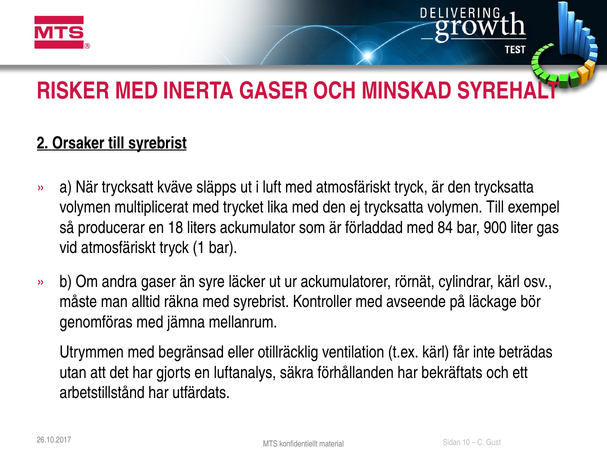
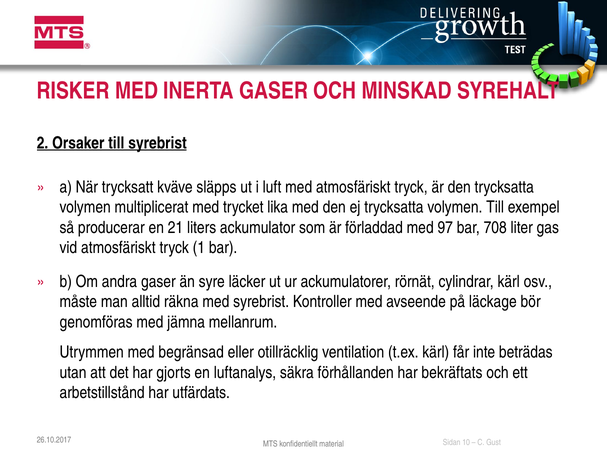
18: 18 -> 21 (176, 228)
84: 84 -> 97 (445, 228)
900: 900 -> 708 (495, 228)
